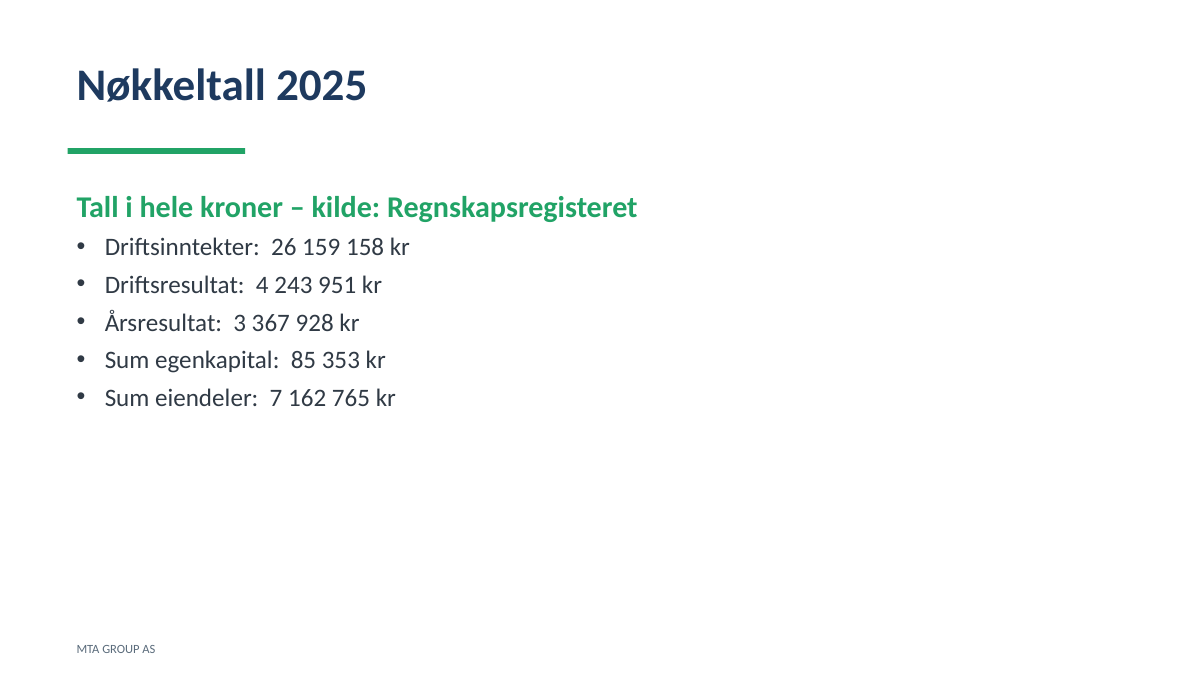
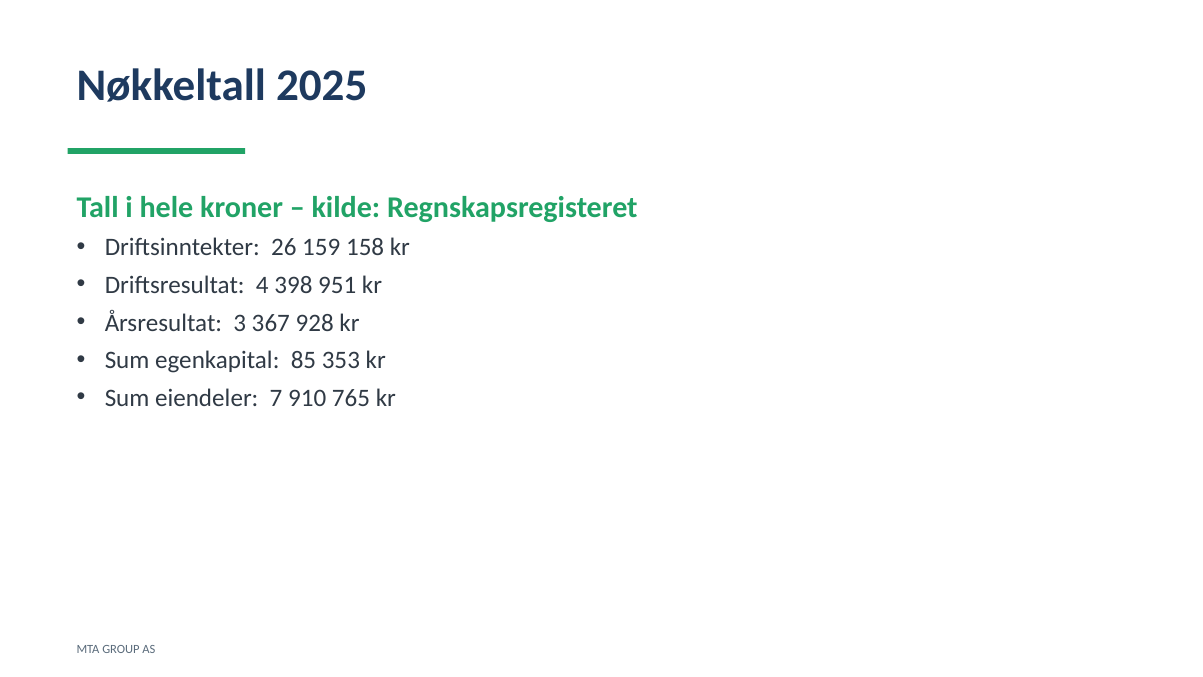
243: 243 -> 398 (293, 285)
162: 162 -> 910 (307, 398)
